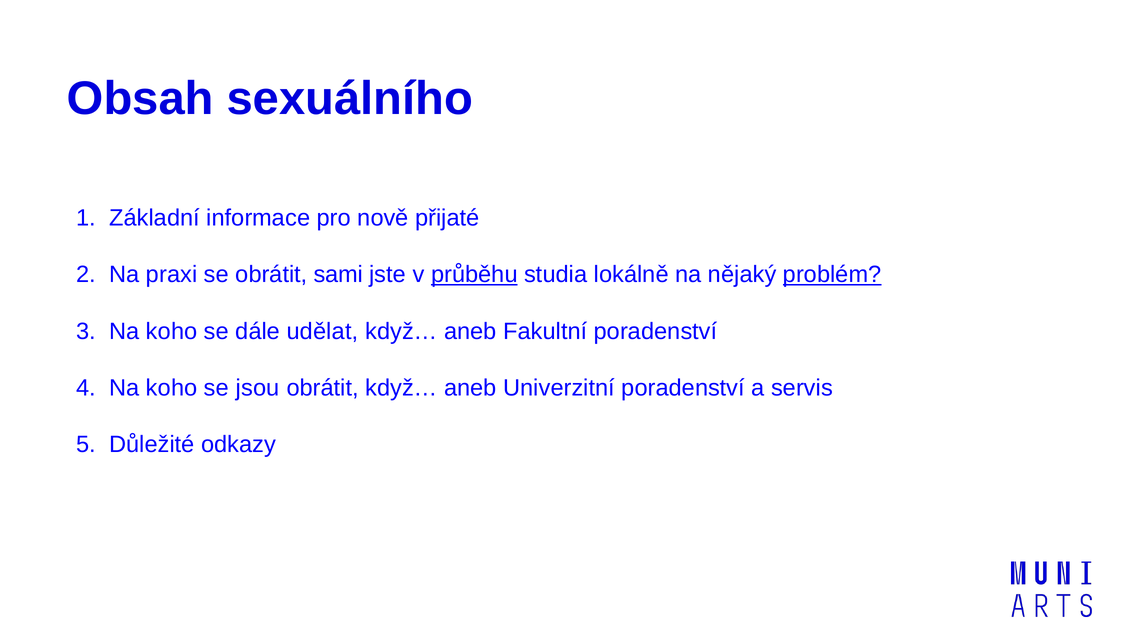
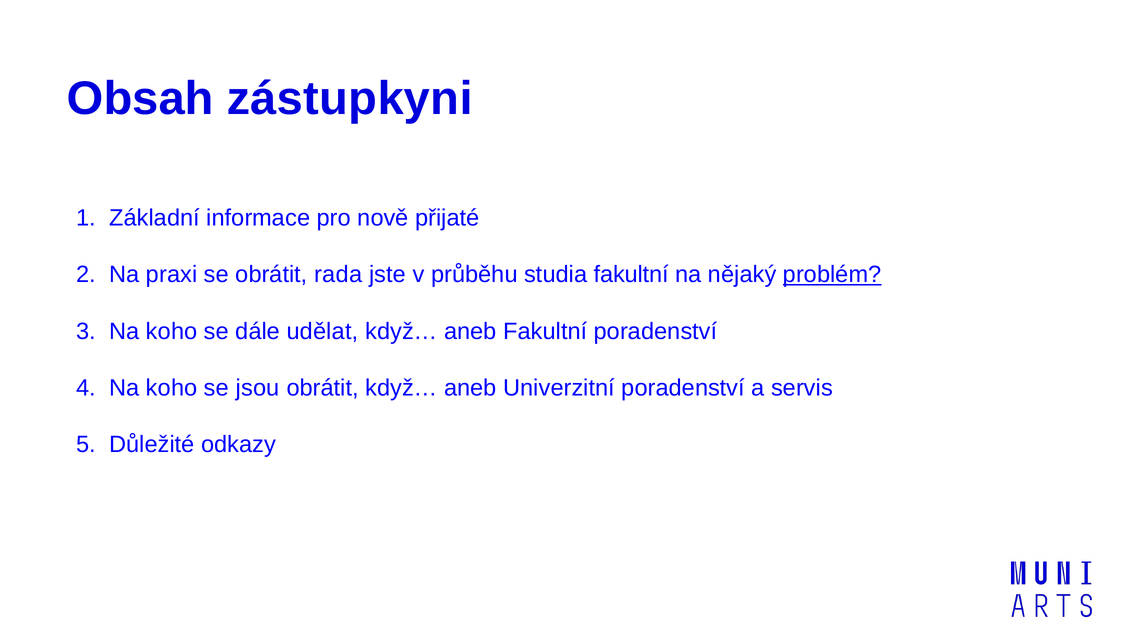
sexuálního: sexuálního -> zástupkyni (350, 99)
sami: sami -> rada (338, 275)
průběhu underline: present -> none (474, 275)
studia lokálně: lokálně -> fakultní (631, 275)
